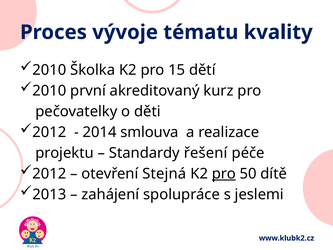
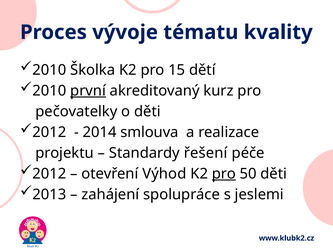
první underline: none -> present (88, 91)
Stejná: Stejná -> Výhod (164, 173)
50 dítě: dítě -> děti (274, 173)
